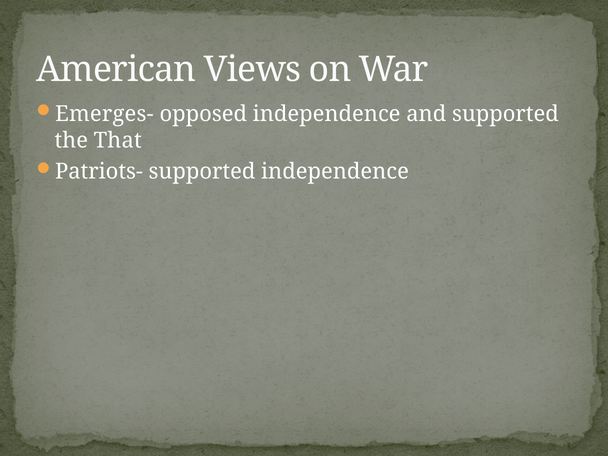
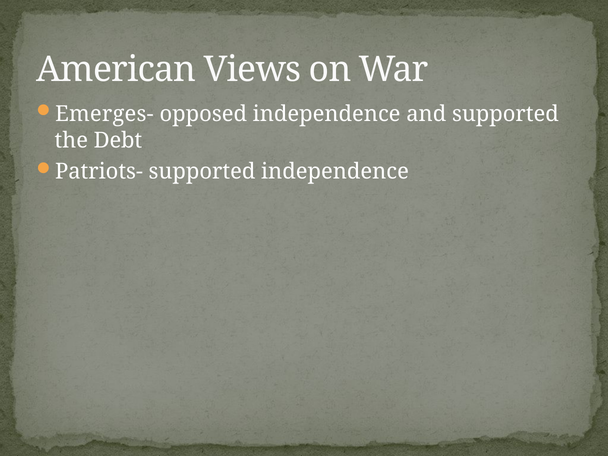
That: That -> Debt (118, 140)
